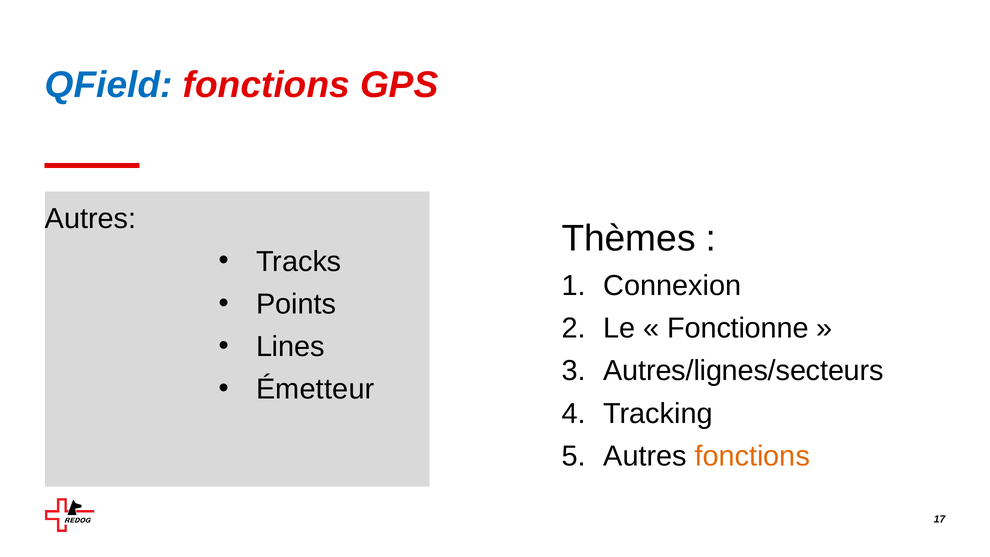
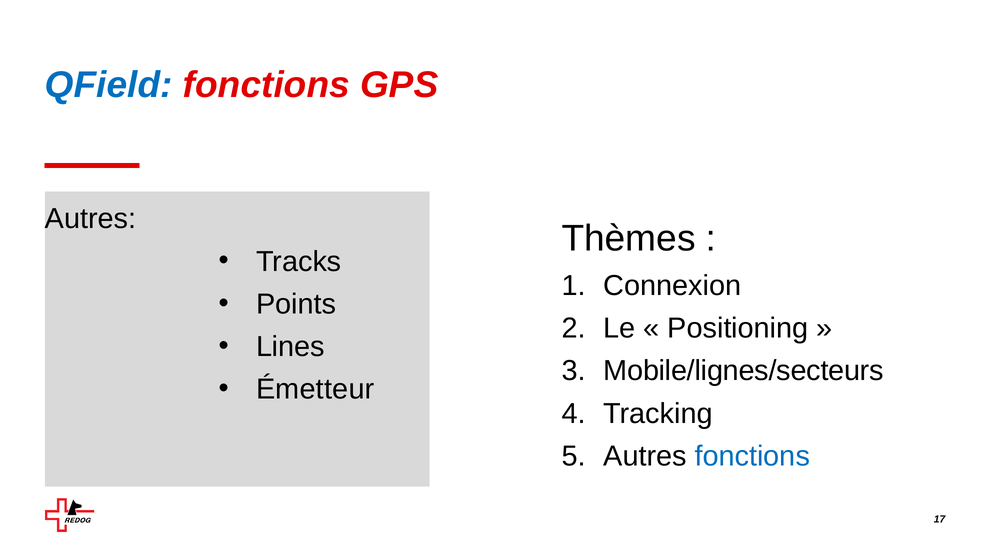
Fonctionne: Fonctionne -> Positioning (738, 328)
Autres/lignes/secteurs: Autres/lignes/secteurs -> Mobile/lignes/secteurs (744, 371)
fonctions colour: orange -> blue (752, 456)
